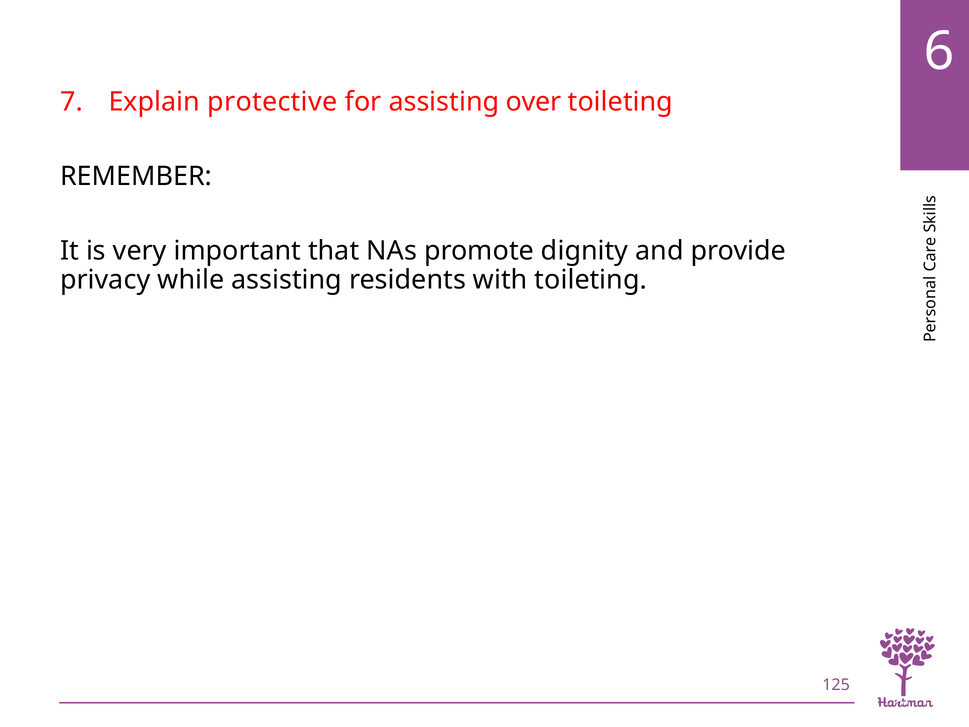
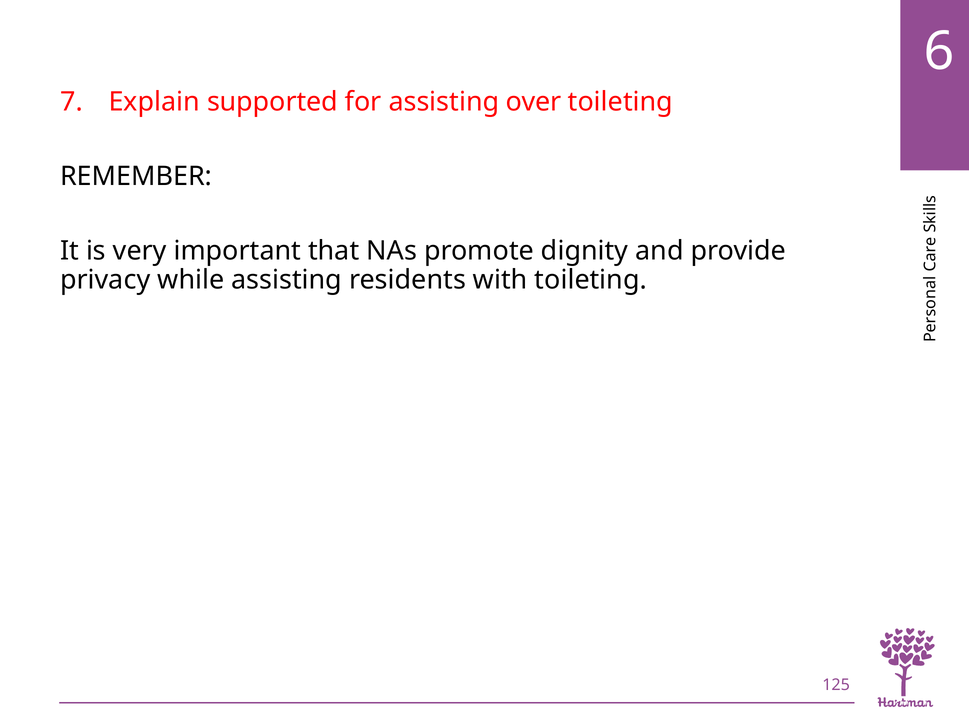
protective: protective -> supported (272, 102)
